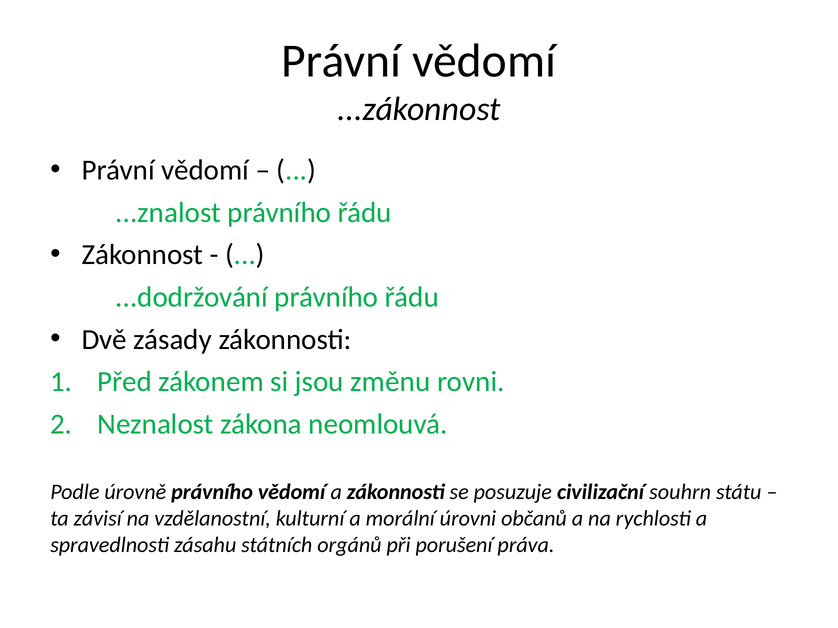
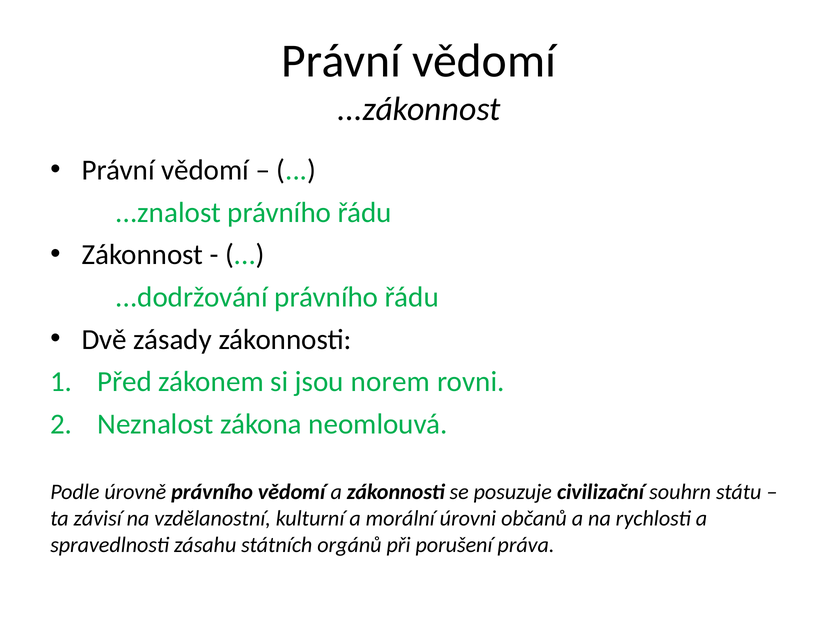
změnu: změnu -> norem (390, 382)
